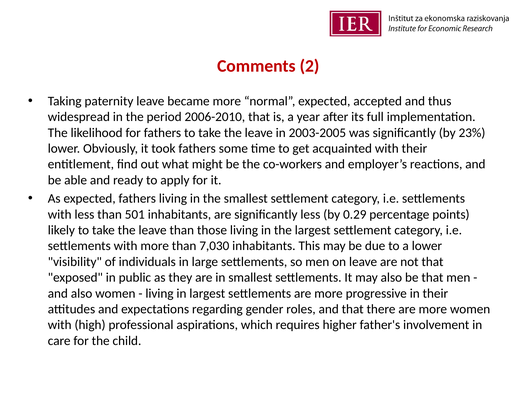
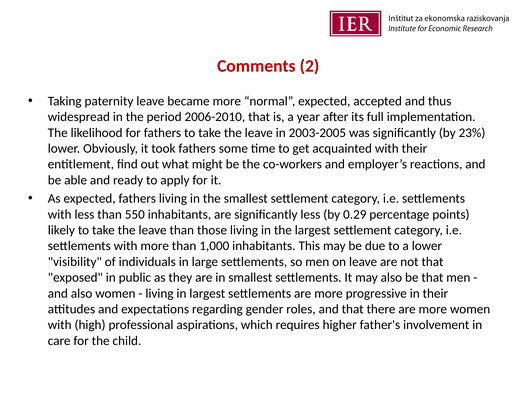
501: 501 -> 550 (135, 214)
7,030: 7,030 -> 1,000 (214, 246)
